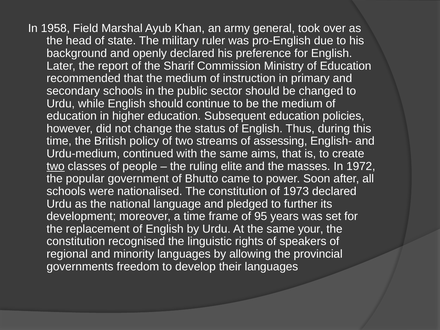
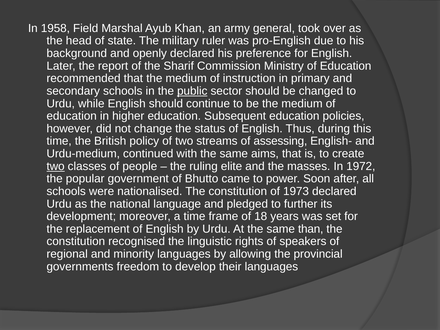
public underline: none -> present (192, 91)
95: 95 -> 18 (261, 216)
your: your -> than (311, 229)
